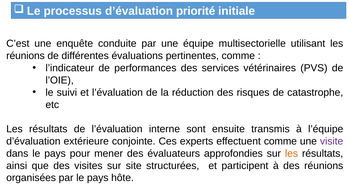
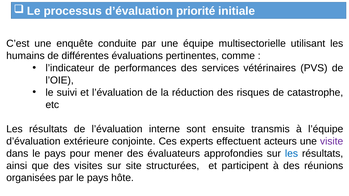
réunions: réunions -> humains (25, 56)
effectuent comme: comme -> acteurs (280, 141)
les colour: orange -> blue (291, 154)
